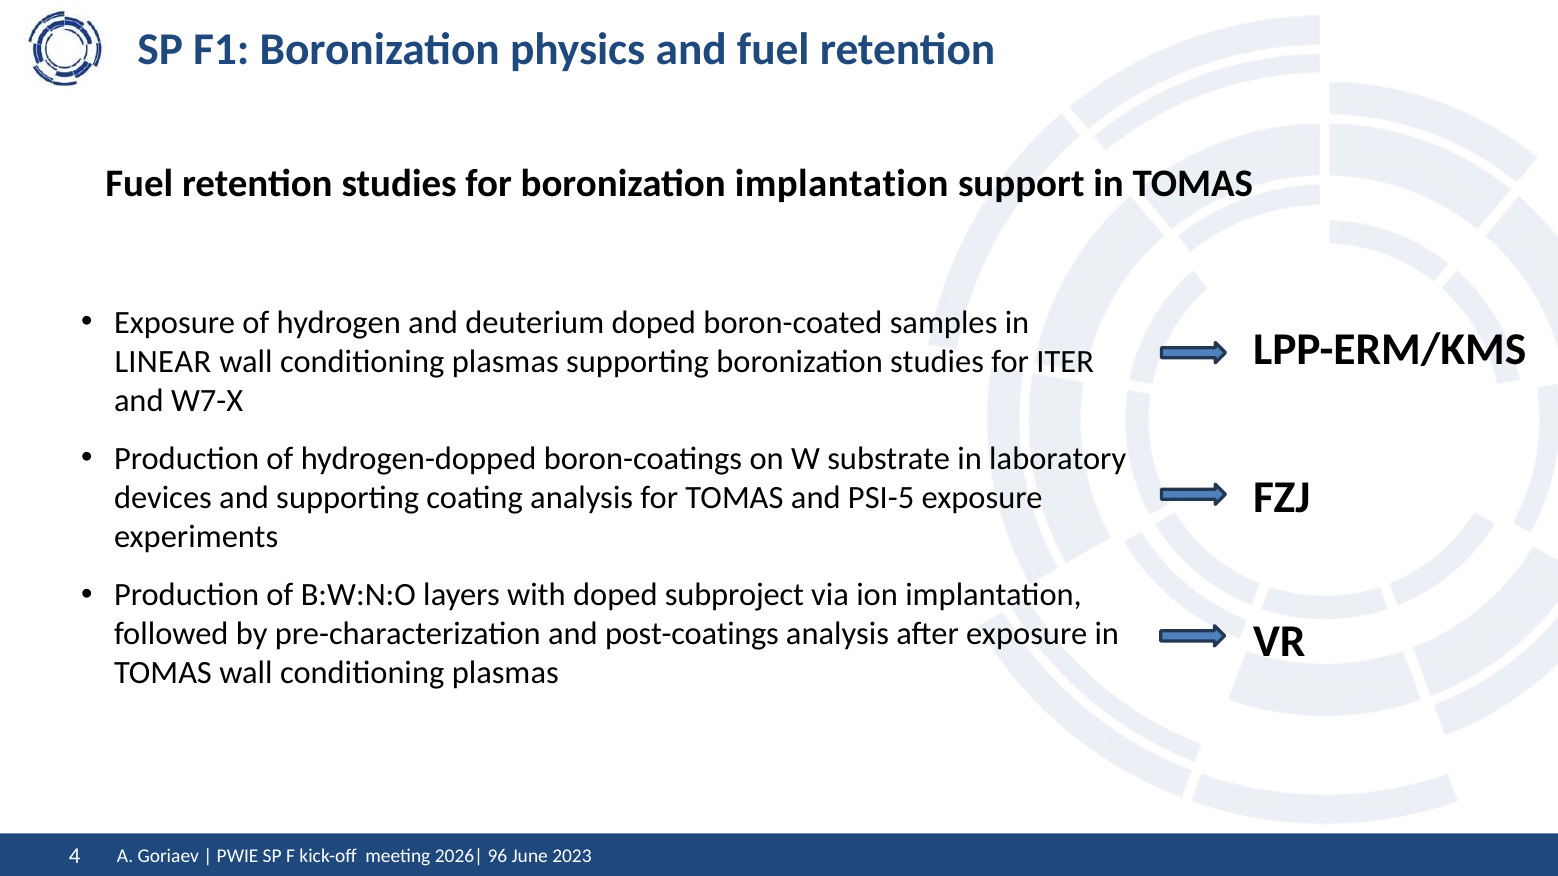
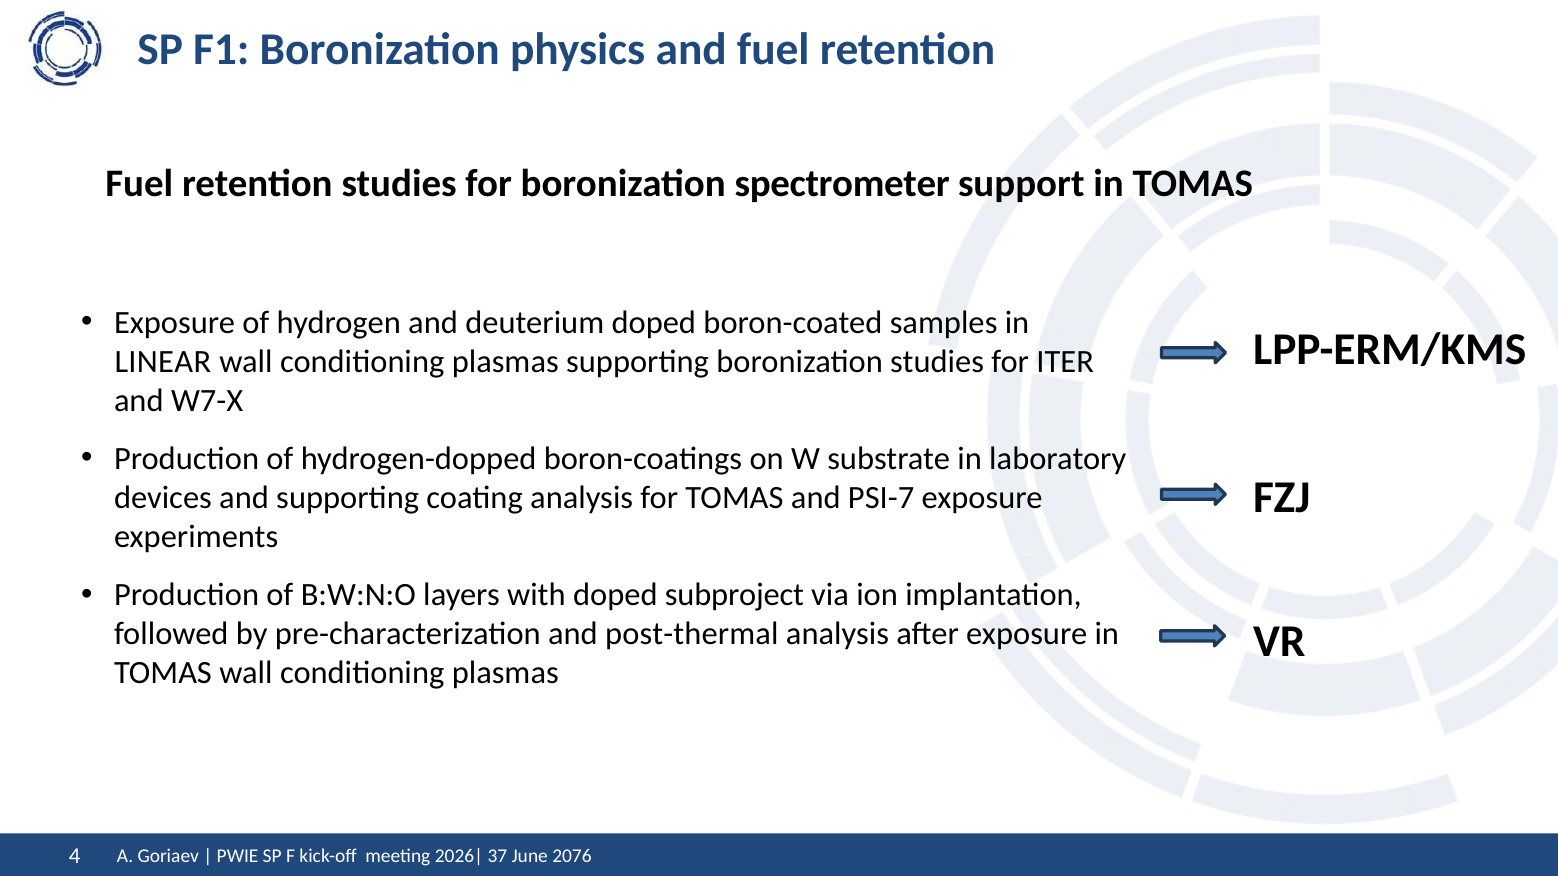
boronization implantation: implantation -> spectrometer (842, 183)
PSI-5: PSI-5 -> PSI-7 (881, 498)
post-coatings: post-coatings -> post-thermal (692, 635)
96: 96 -> 37 (497, 857)
2023: 2023 -> 2076 (572, 857)
